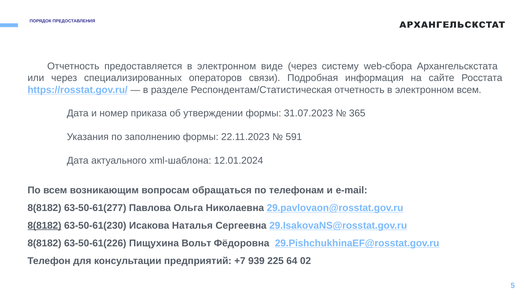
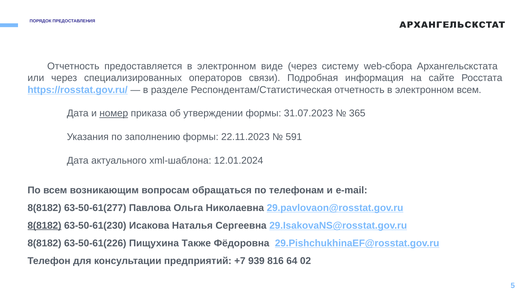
номер underline: none -> present (114, 113)
Вольт: Вольт -> Также (196, 243)
225: 225 -> 816 (276, 261)
